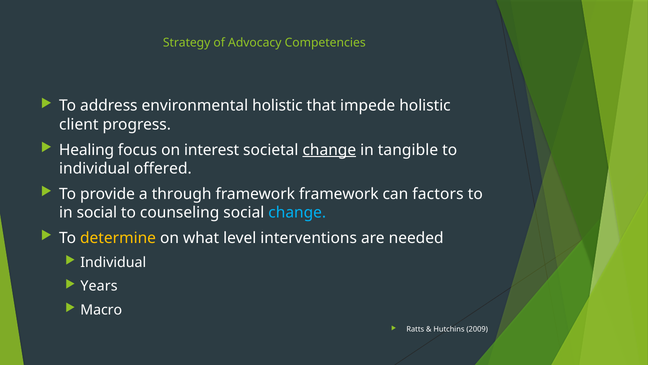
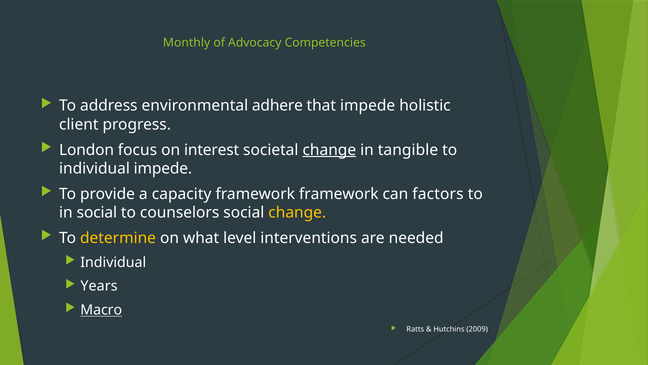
Strategy: Strategy -> Monthly (187, 42)
environmental holistic: holistic -> adhere (277, 106)
Healing: Healing -> London (87, 150)
individual offered: offered -> impede (163, 168)
through: through -> capacity (182, 194)
counseling: counseling -> counselors (180, 212)
change colour: light blue -> yellow (297, 212)
Macro underline: none -> present (101, 310)
